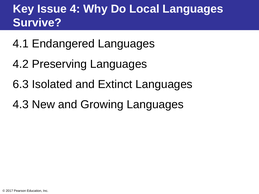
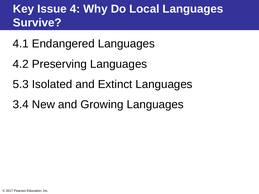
6.3: 6.3 -> 5.3 (21, 84)
4.3: 4.3 -> 3.4 (21, 105)
